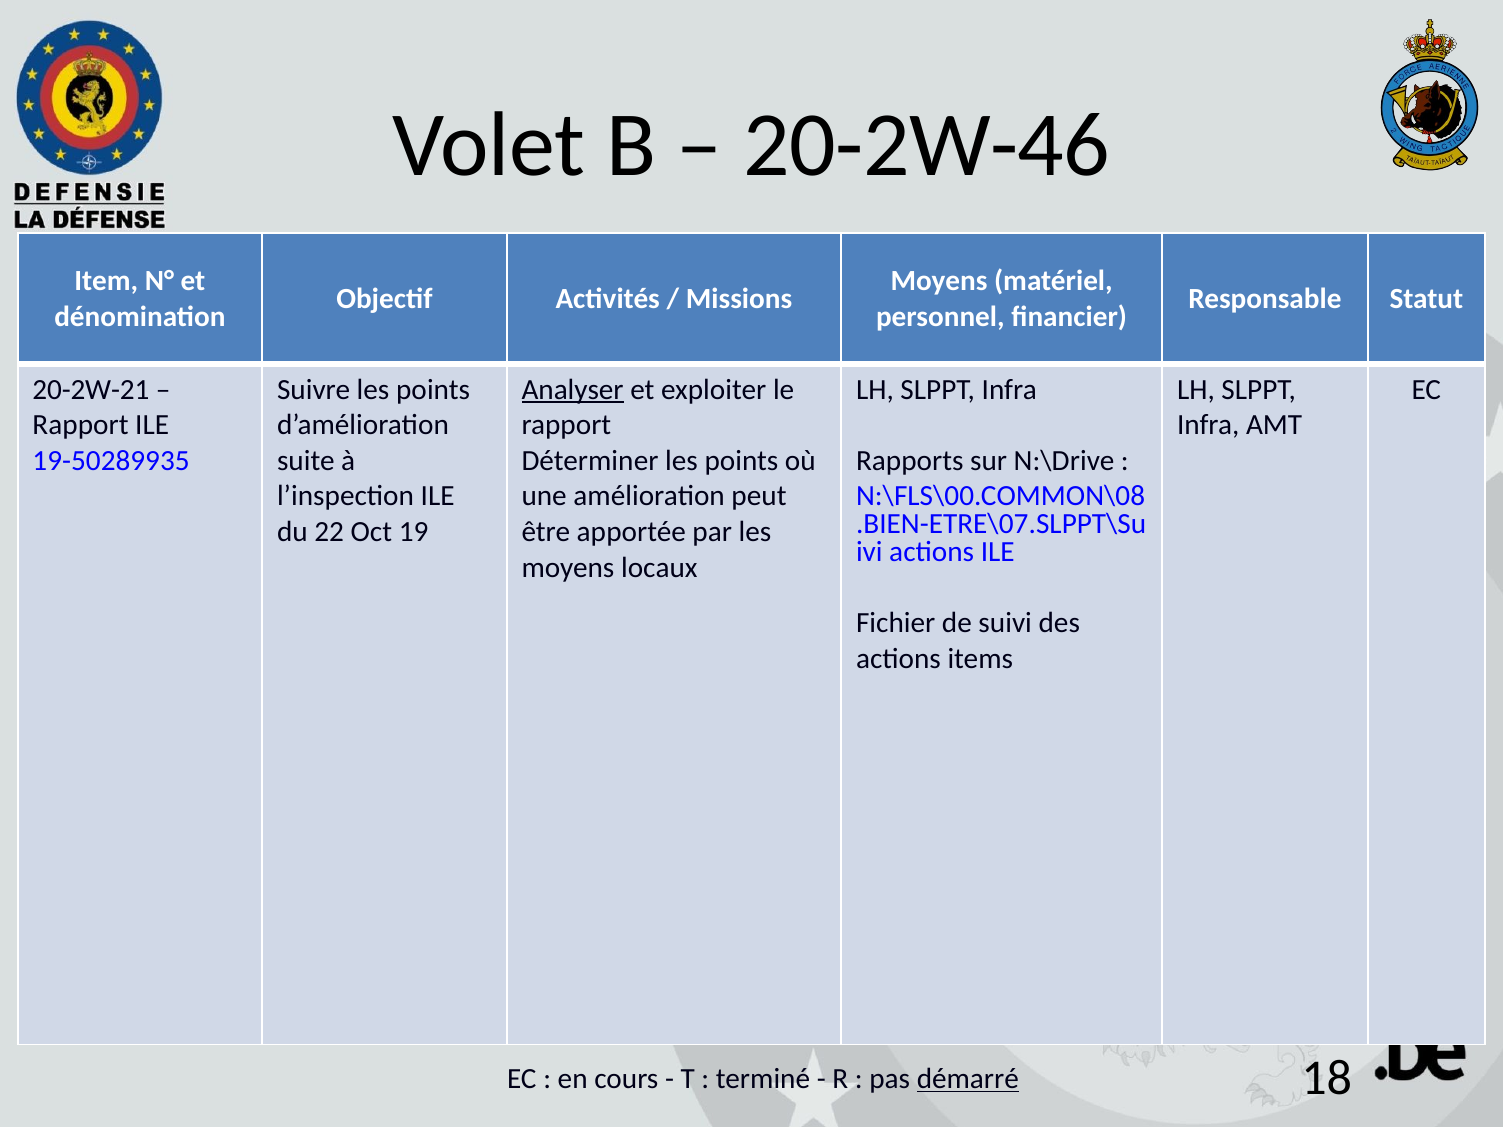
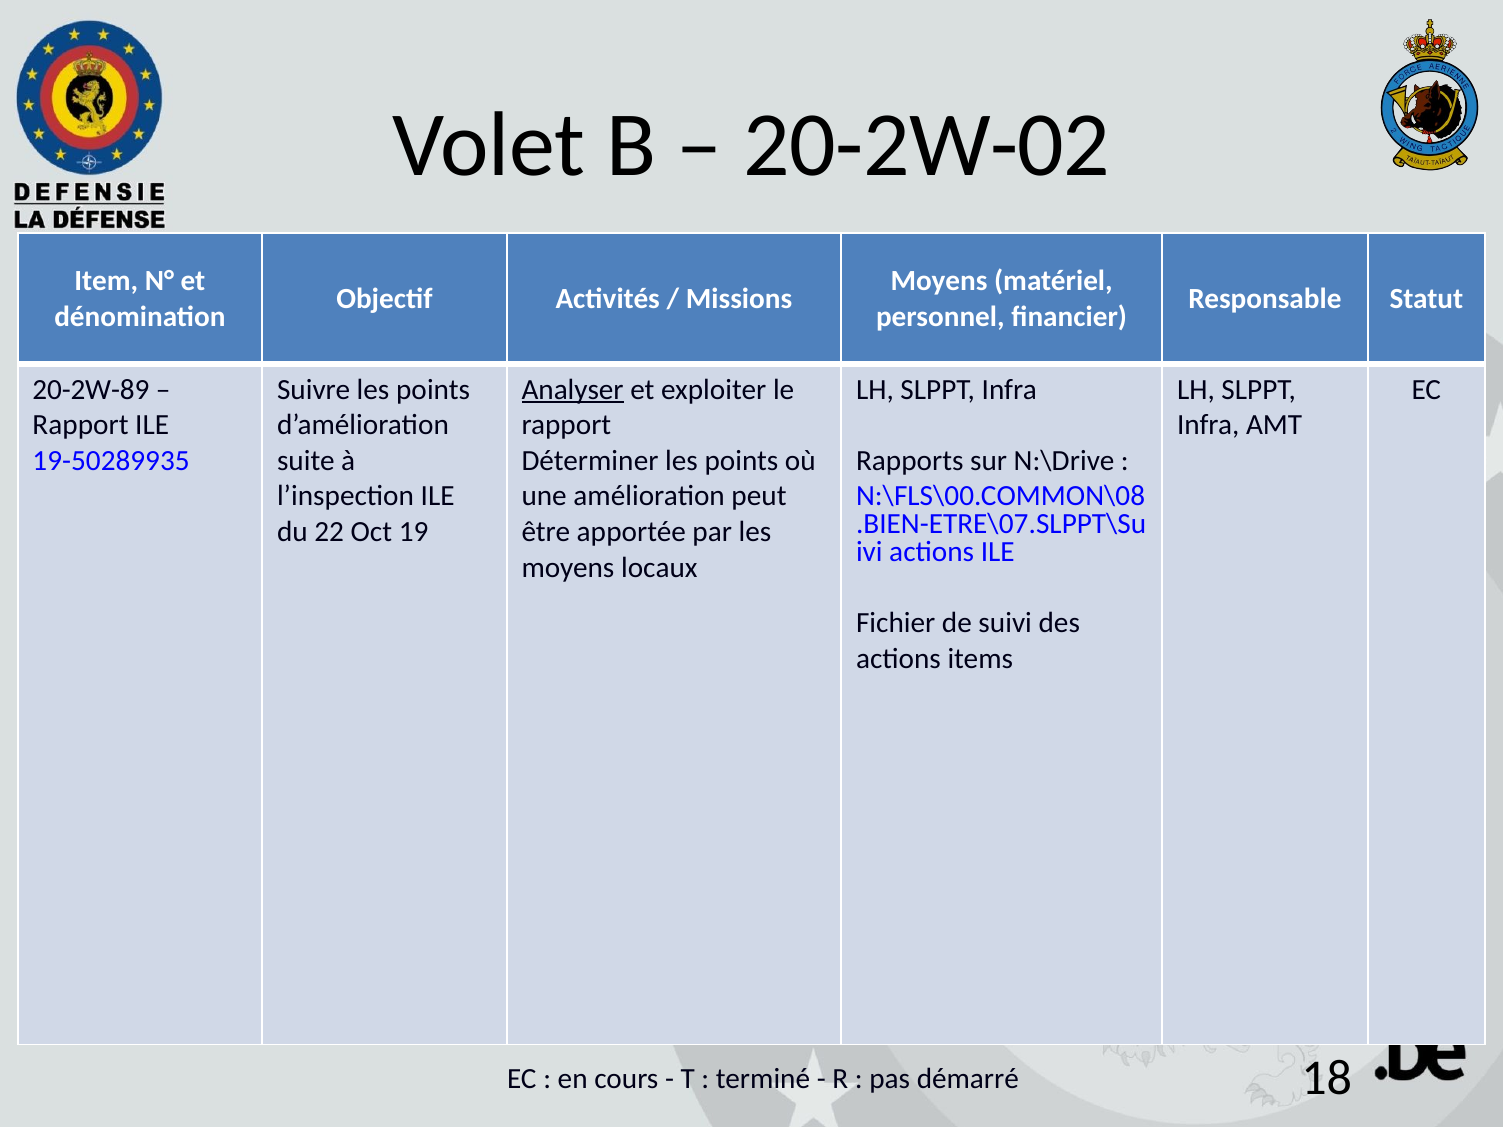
20-2W-46: 20-2W-46 -> 20-2W-02 (927, 145)
20-2W-21: 20-2W-21 -> 20-2W-89 (91, 390)
démarré underline: present -> none (968, 1079)
